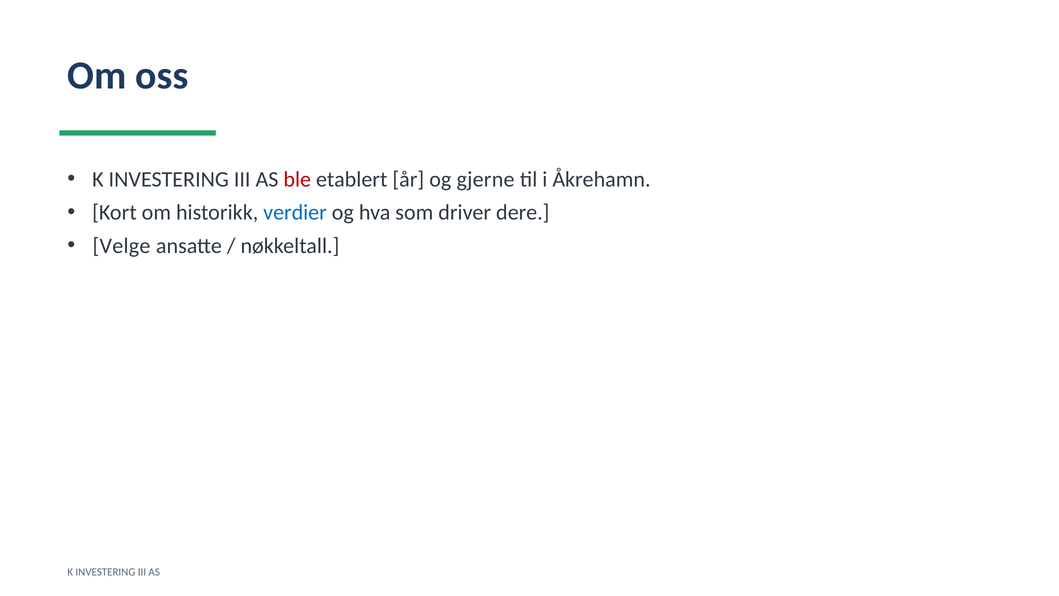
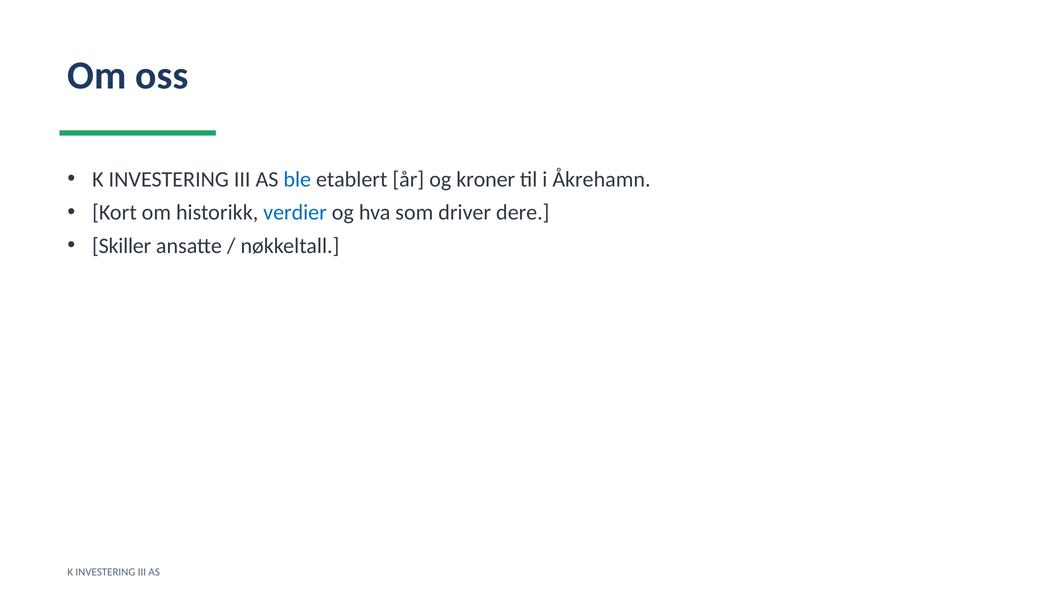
ble colour: red -> blue (297, 179)
gjerne: gjerne -> kroner (486, 179)
Velge: Velge -> Skiller (122, 246)
